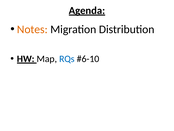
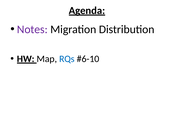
Notes colour: orange -> purple (32, 29)
